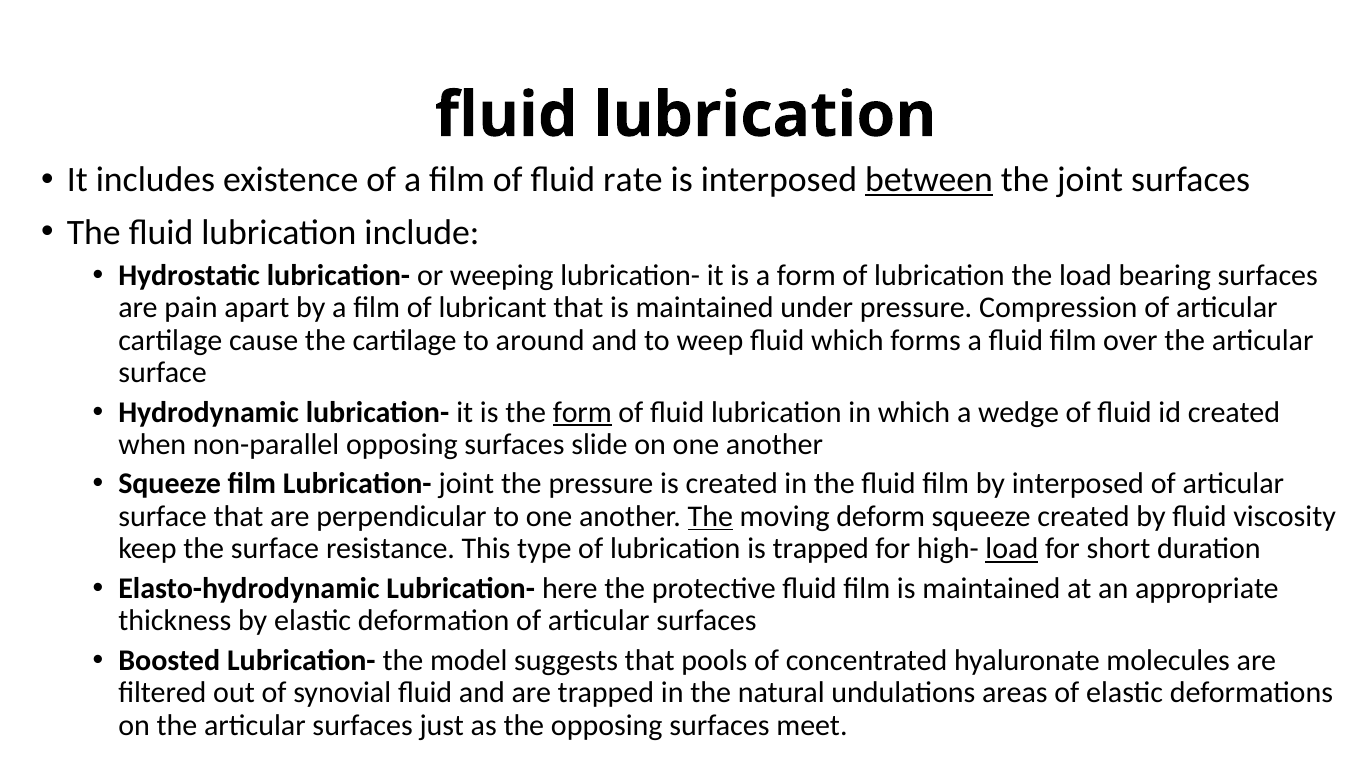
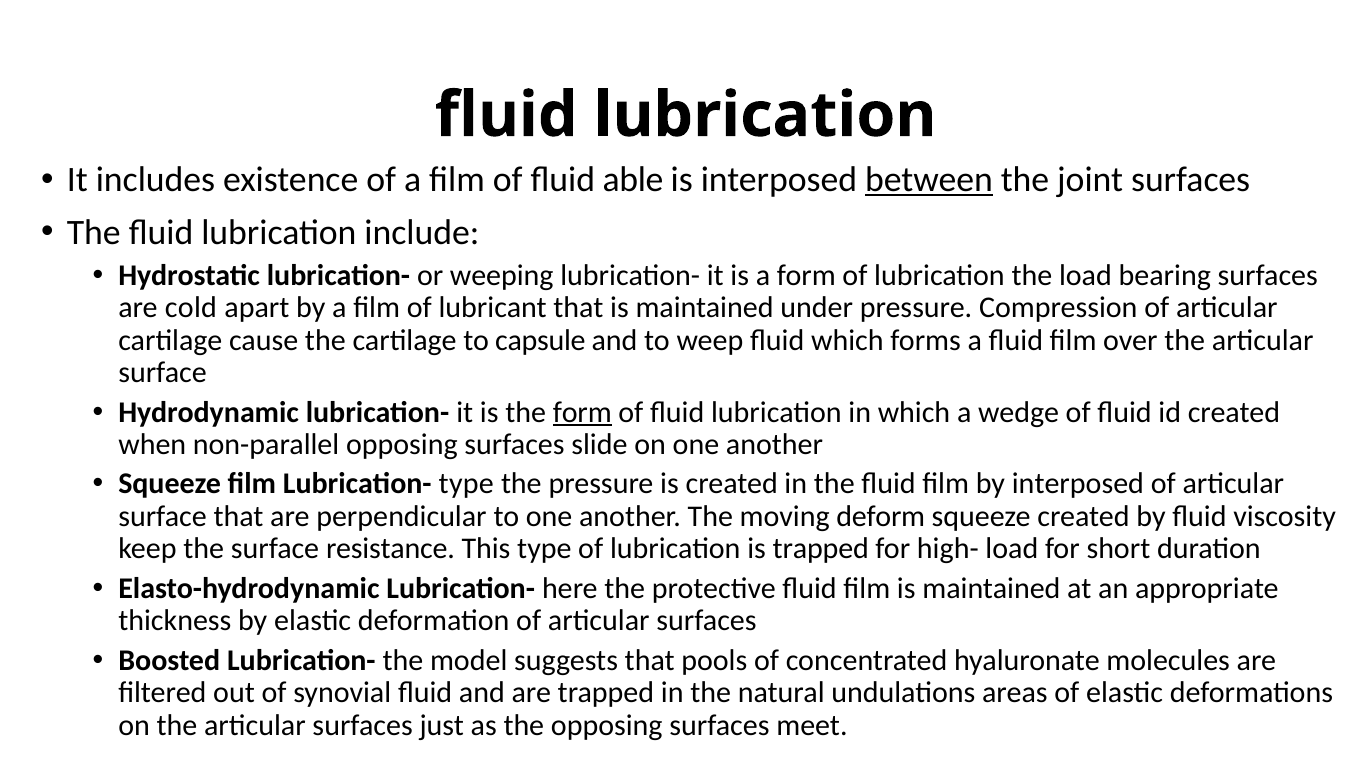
rate: rate -> able (633, 180)
pain: pain -> cold (191, 308)
around: around -> capsule (540, 340)
Lubrication- joint: joint -> type (466, 484)
The underline: present -> none (710, 516)
load underline: present -> none (1012, 549)
